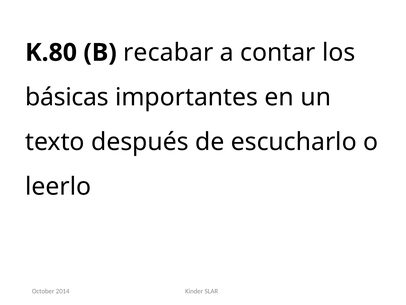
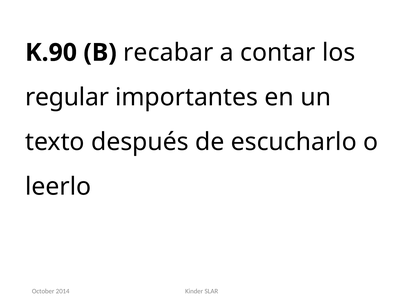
K.80: K.80 -> K.90 (51, 53)
básicas: básicas -> regular (67, 97)
